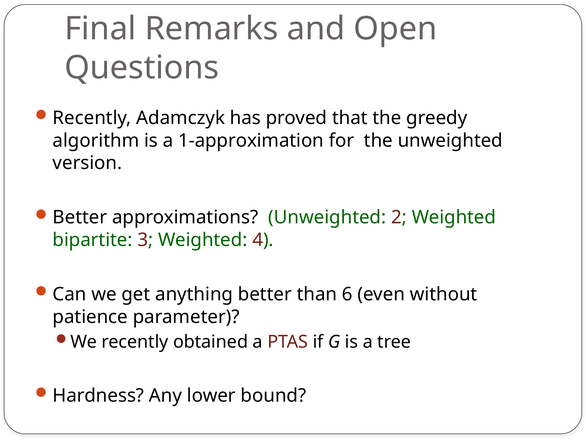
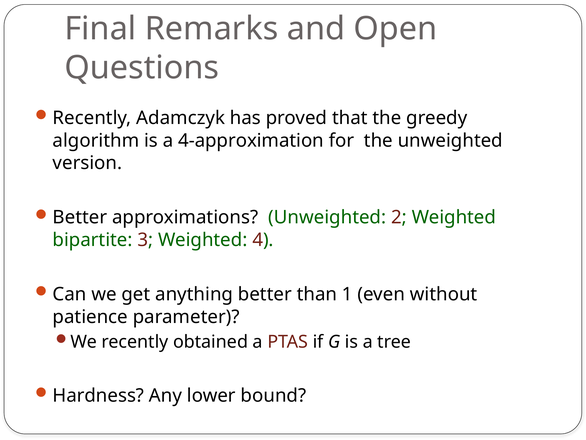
1-approximation: 1-approximation -> 4-approximation (251, 140)
6: 6 -> 1 (347, 294)
